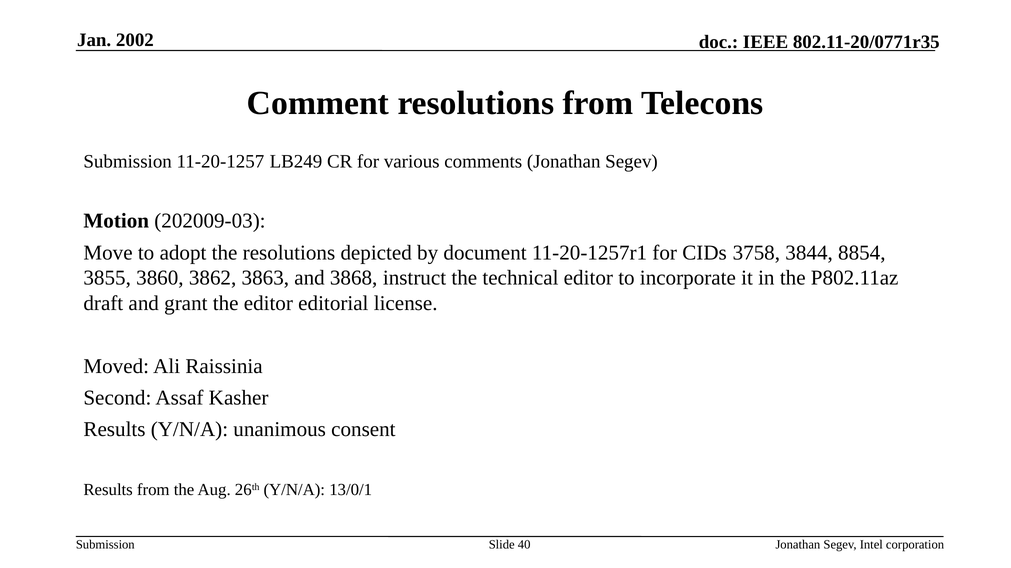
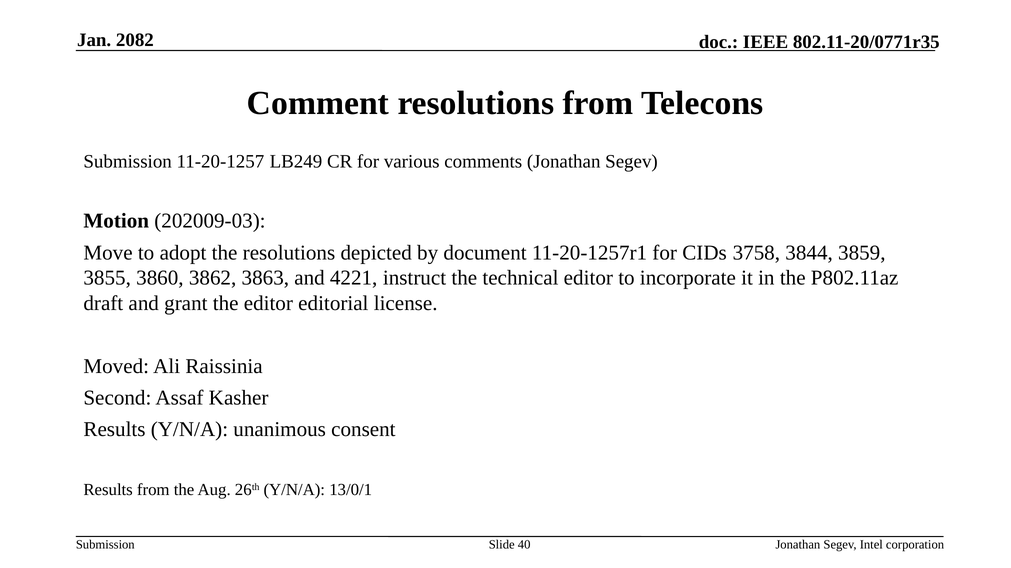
2002: 2002 -> 2082 (135, 40)
8854: 8854 -> 3859 (862, 253)
3868: 3868 -> 4221 (354, 278)
